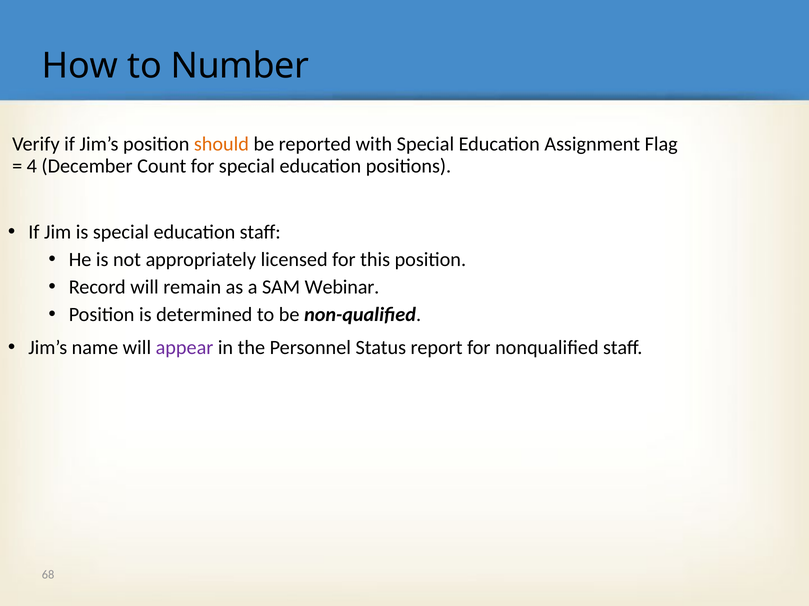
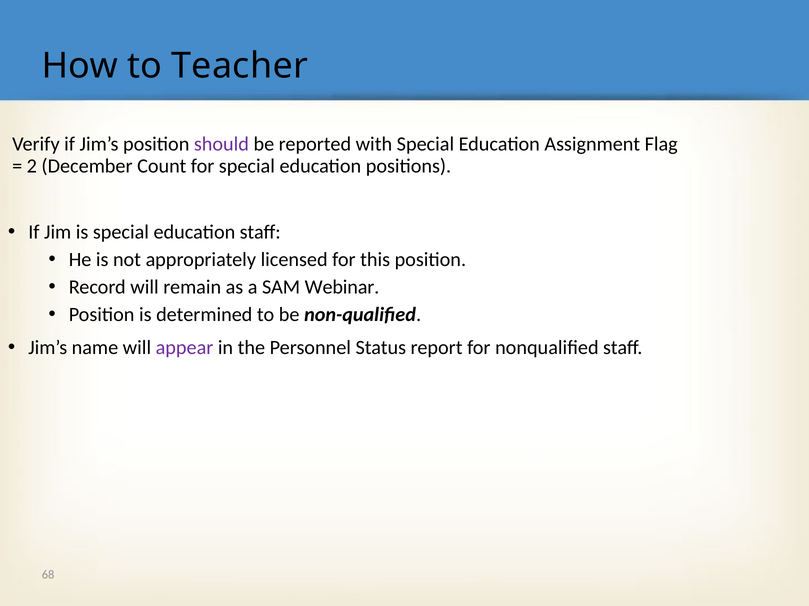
Number: Number -> Teacher (240, 66)
should colour: orange -> purple (221, 144)
4: 4 -> 2 (32, 166)
